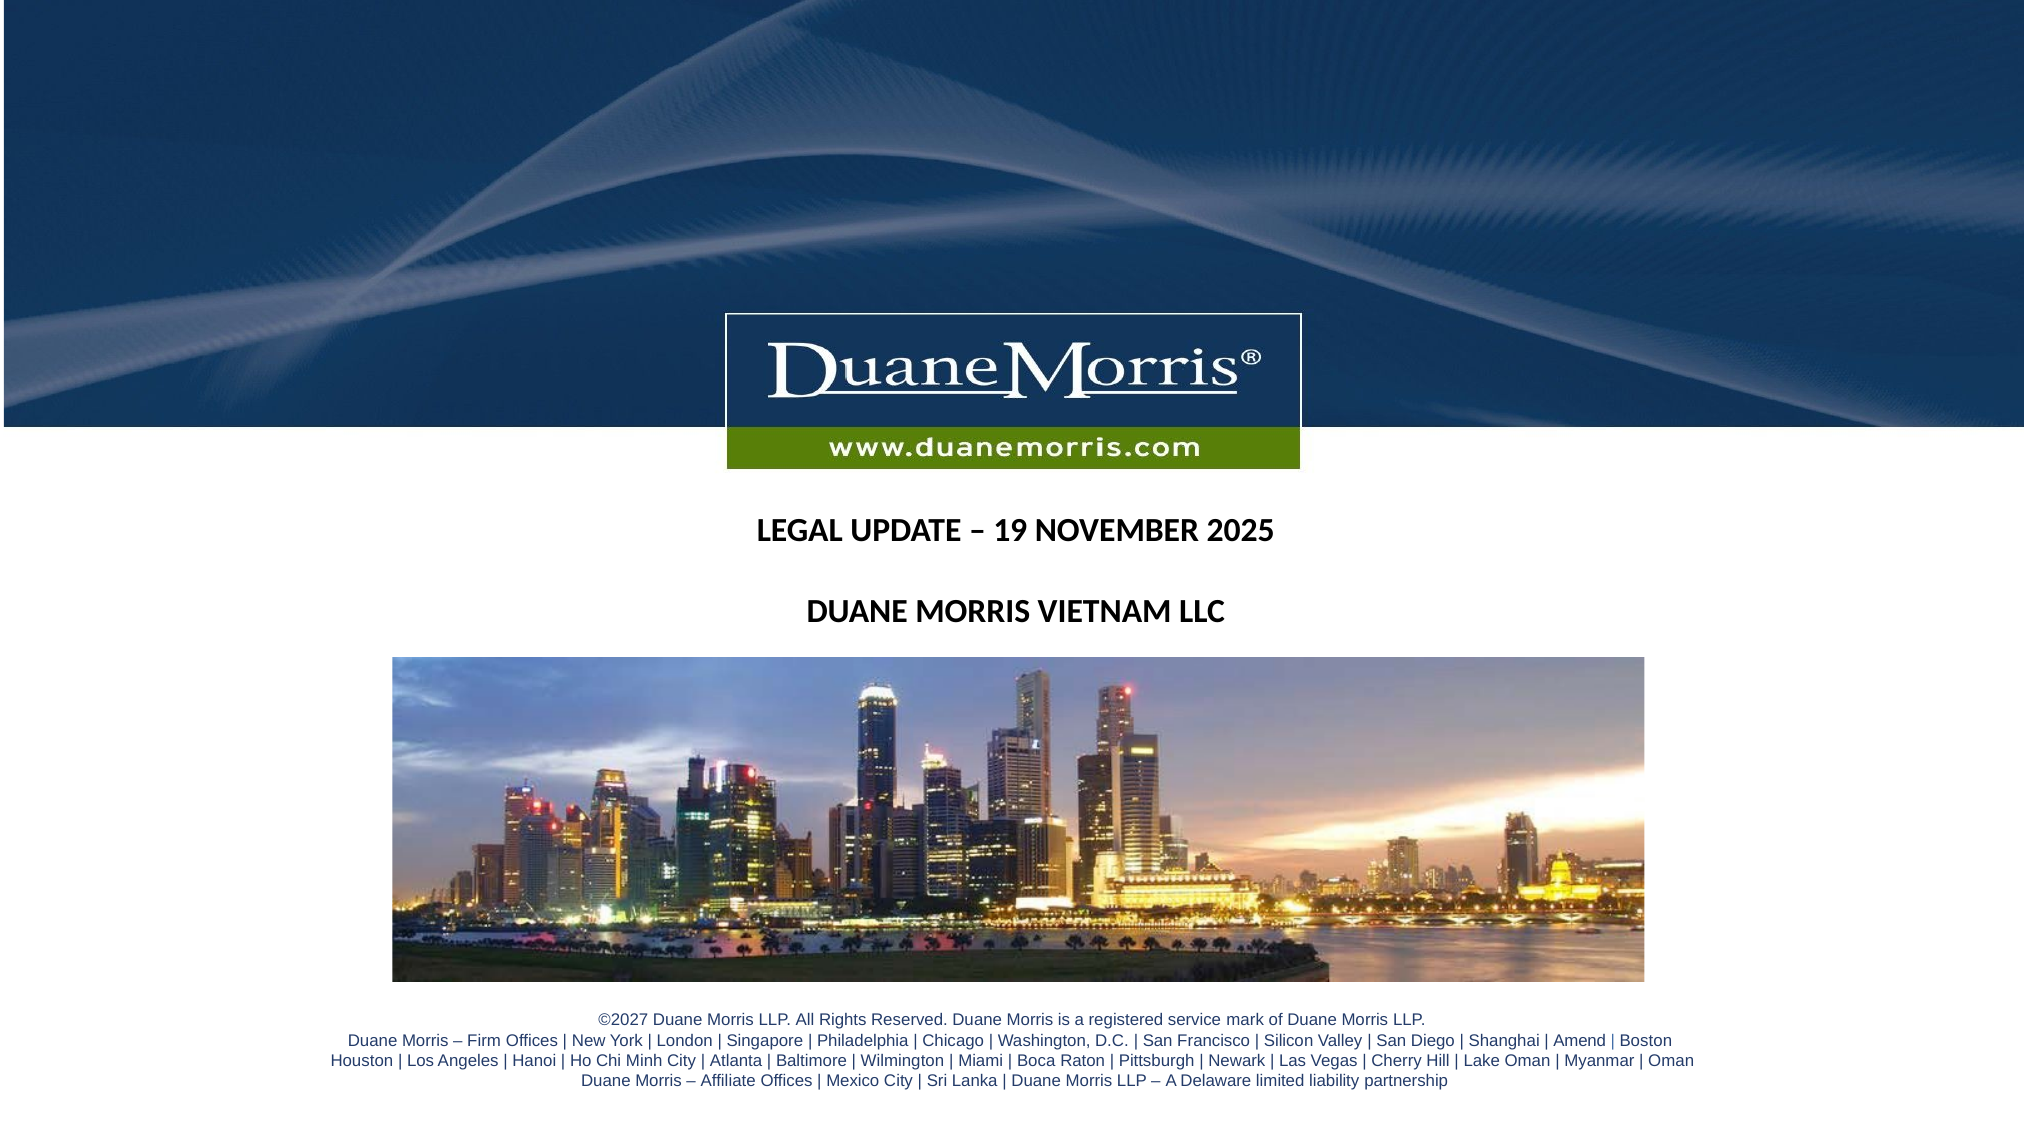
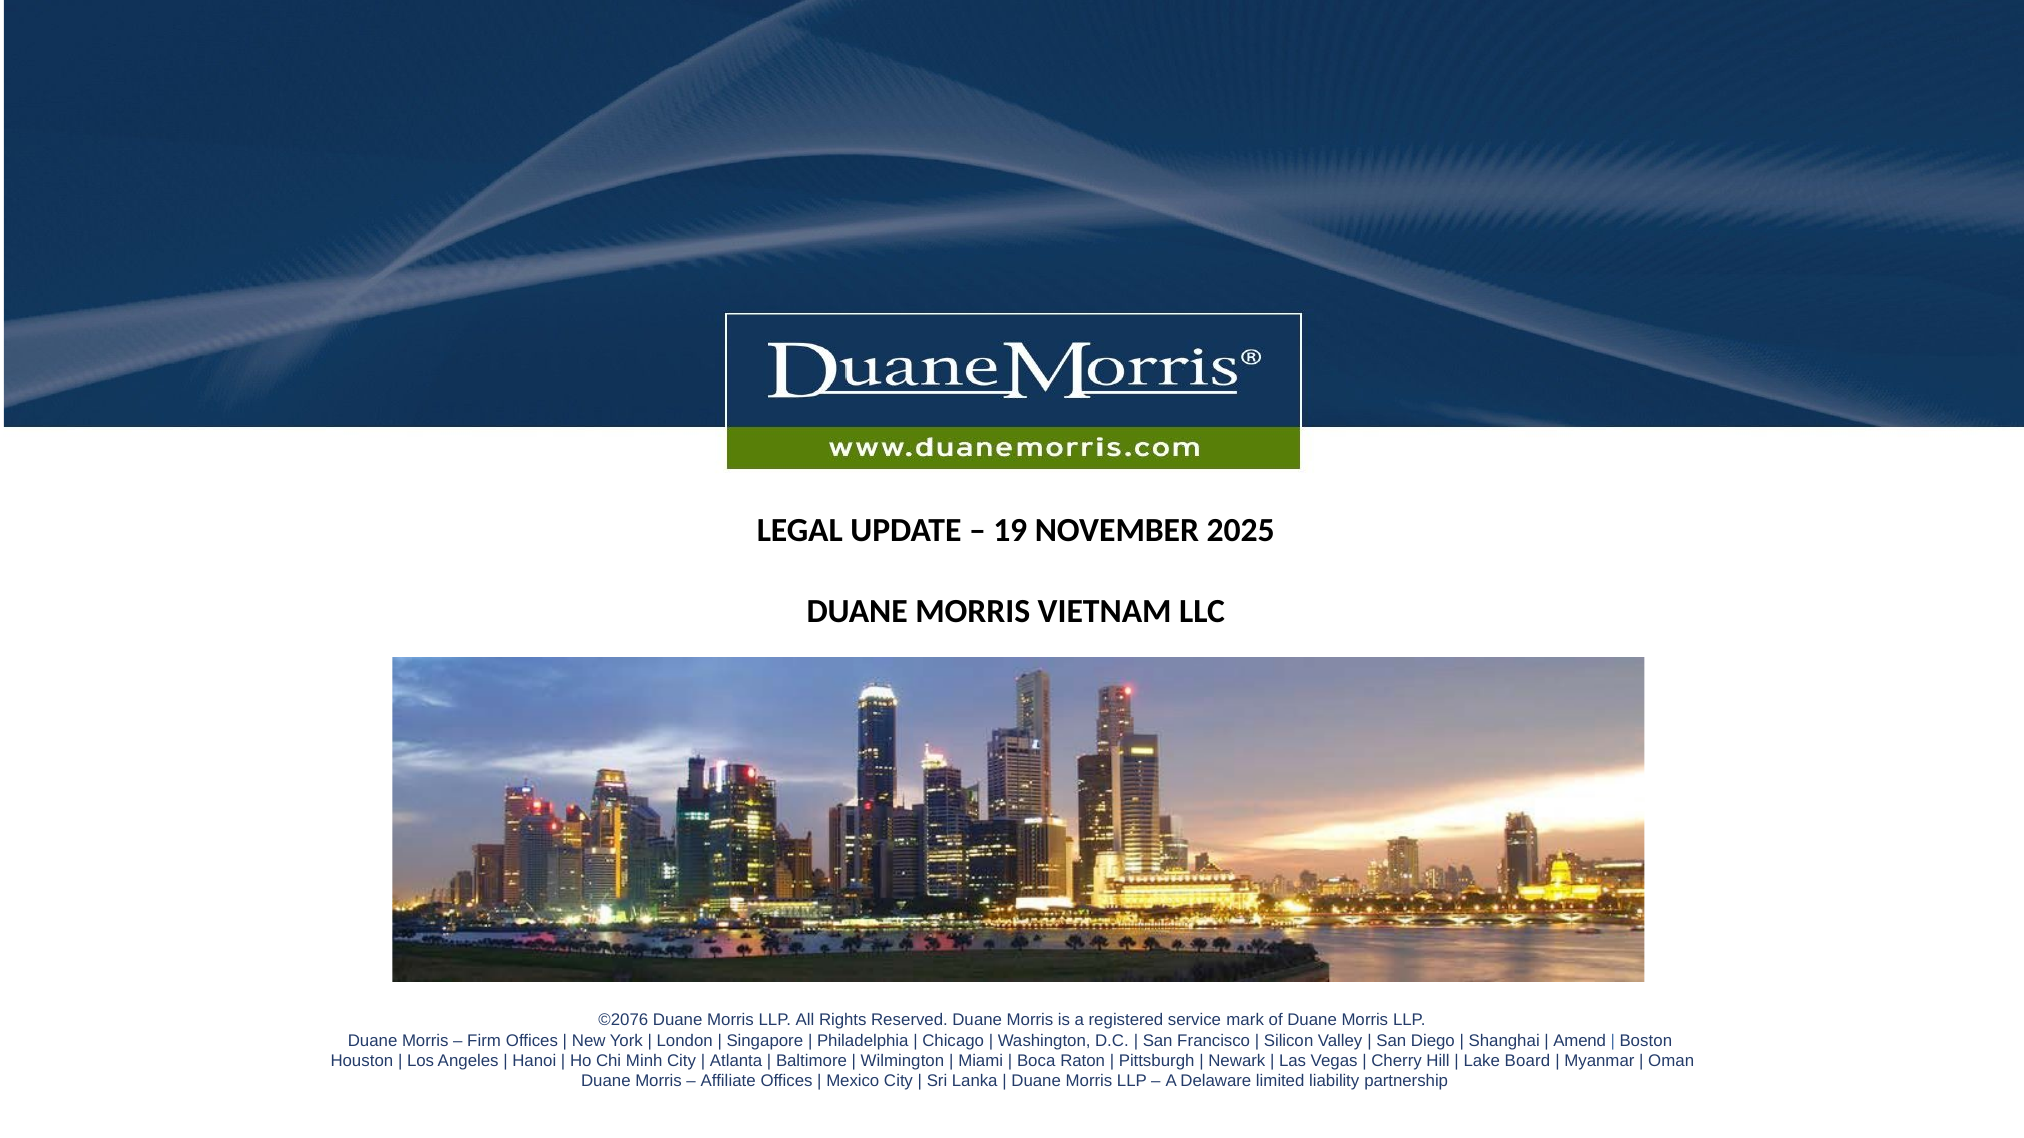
©2027: ©2027 -> ©2076 (623, 1021)
Lake Oman: Oman -> Board (1527, 1061)
